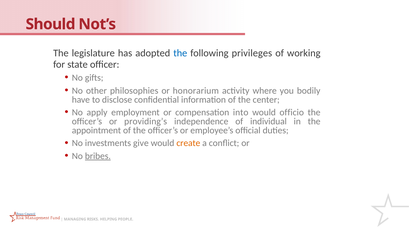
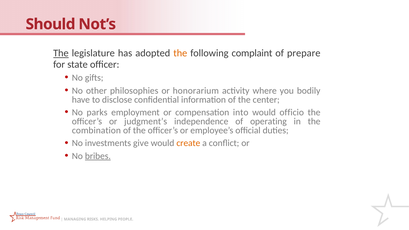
The underline: none -> present (61, 53)
the colour: blue -> orange (180, 53)
privileges: privileges -> complaint (252, 53)
working: working -> prepare (304, 53)
apply: apply -> parks (97, 112)
providing’s: providing’s -> judgment’s (146, 121)
individual: individual -> operating (268, 121)
appointment: appointment -> combination (96, 130)
